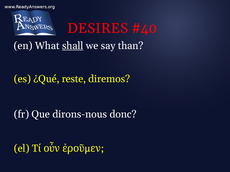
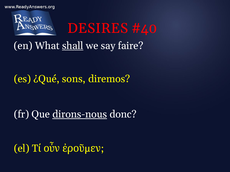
than: than -> faire (131, 46)
reste: reste -> sons (74, 79)
dirons-nous underline: none -> present (80, 115)
